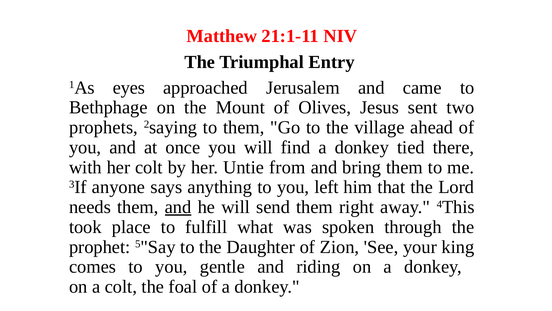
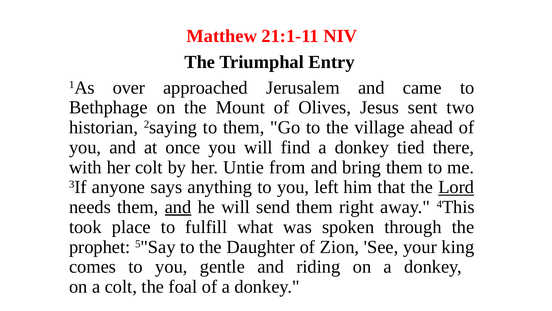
eyes: eyes -> over (129, 87)
prophets: prophets -> historian (104, 127)
Lord underline: none -> present (456, 187)
